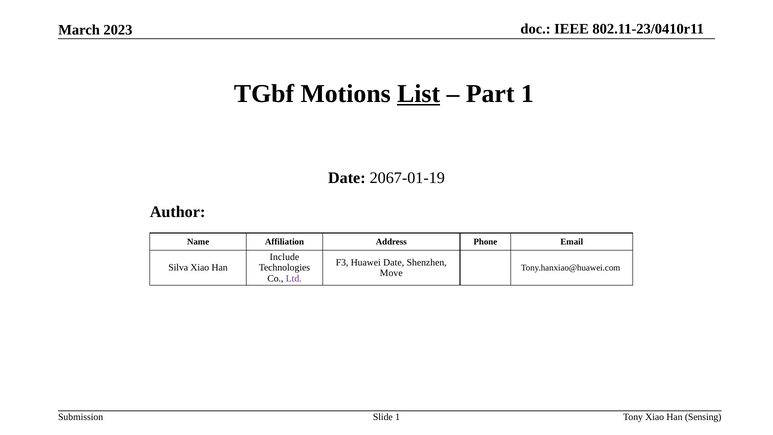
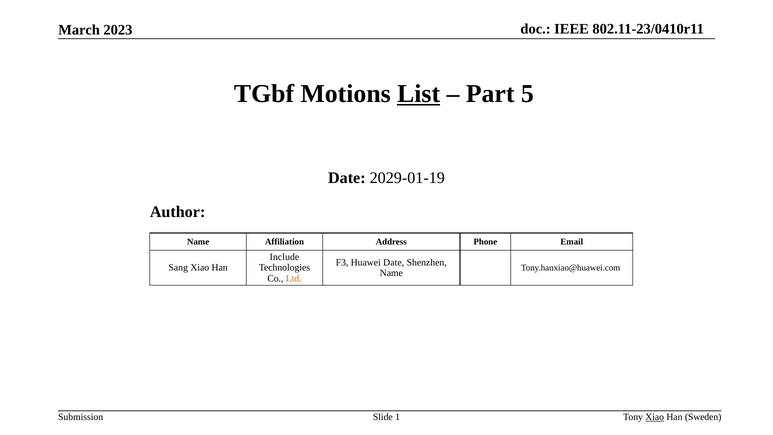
Part 1: 1 -> 5 (527, 94)
2067-01-19: 2067-01-19 -> 2029-01-19 (407, 178)
Silva: Silva -> Sang (178, 268)
Move: Move -> Name (391, 273)
Ltd colour: purple -> orange (294, 278)
Xiao underline: none -> present (655, 417)
Sensing: Sensing -> Sweden (703, 417)
